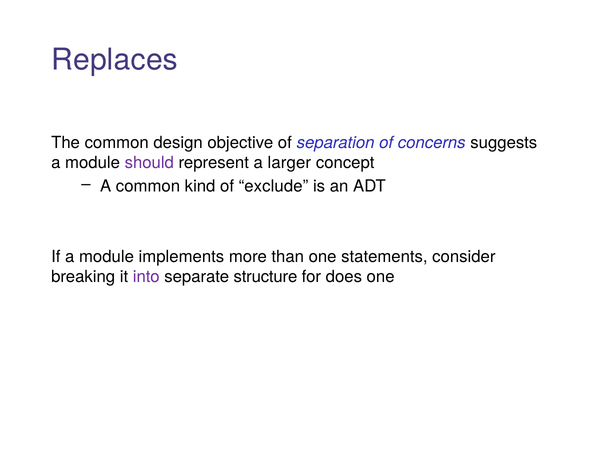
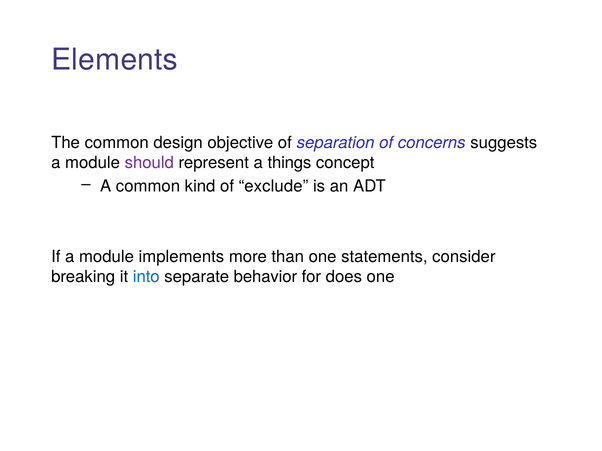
Replaces: Replaces -> Elements (115, 60)
larger: larger -> things (289, 163)
into colour: purple -> blue (146, 277)
structure: structure -> behavior (265, 277)
